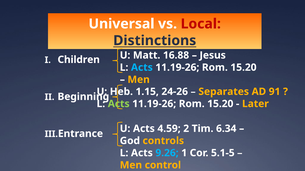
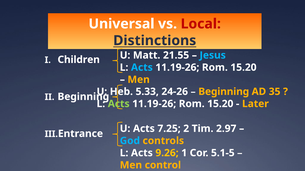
16.88: 16.88 -> 21.55 (176, 55)
Jesus colour: white -> light blue (213, 55)
1.15: 1.15 -> 5.33 (147, 92)
Separates: Separates -> Beginning (224, 92)
91: 91 -> 35 (275, 92)
4.59: 4.59 -> 7.25 (169, 129)
6.34: 6.34 -> 2.97 (226, 129)
God colour: white -> light blue (130, 141)
9.26 colour: light blue -> yellow (167, 153)
